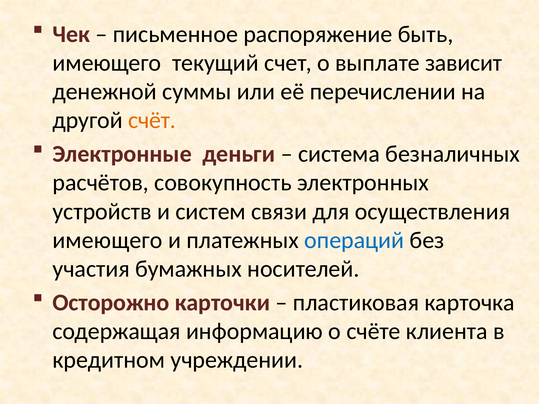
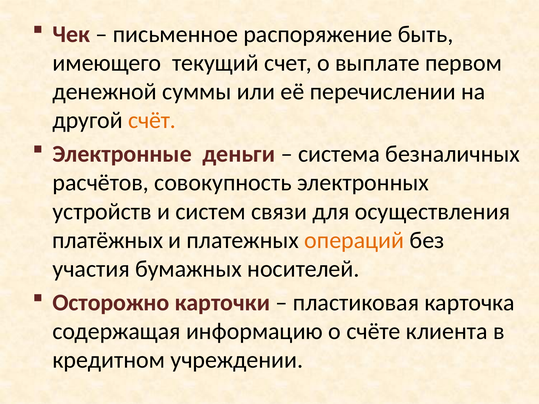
зависит: зависит -> первом (463, 63)
имеющего: имеющего -> платёжных (108, 240)
операций colour: blue -> orange (354, 240)
